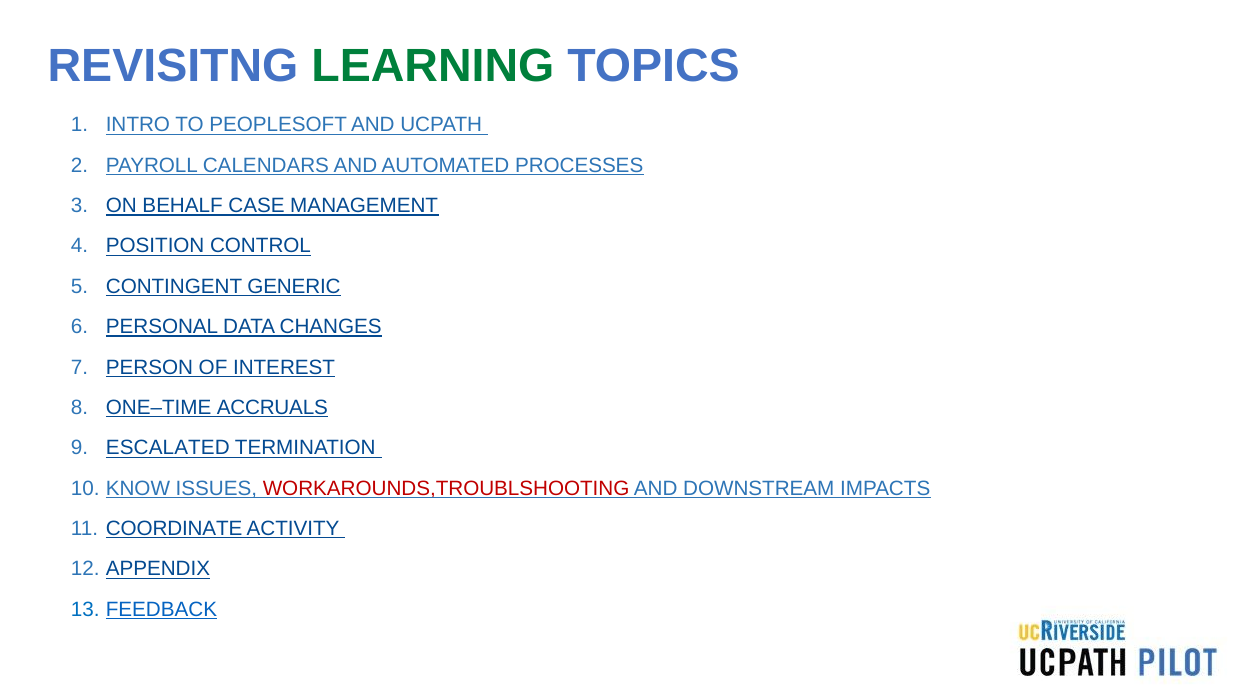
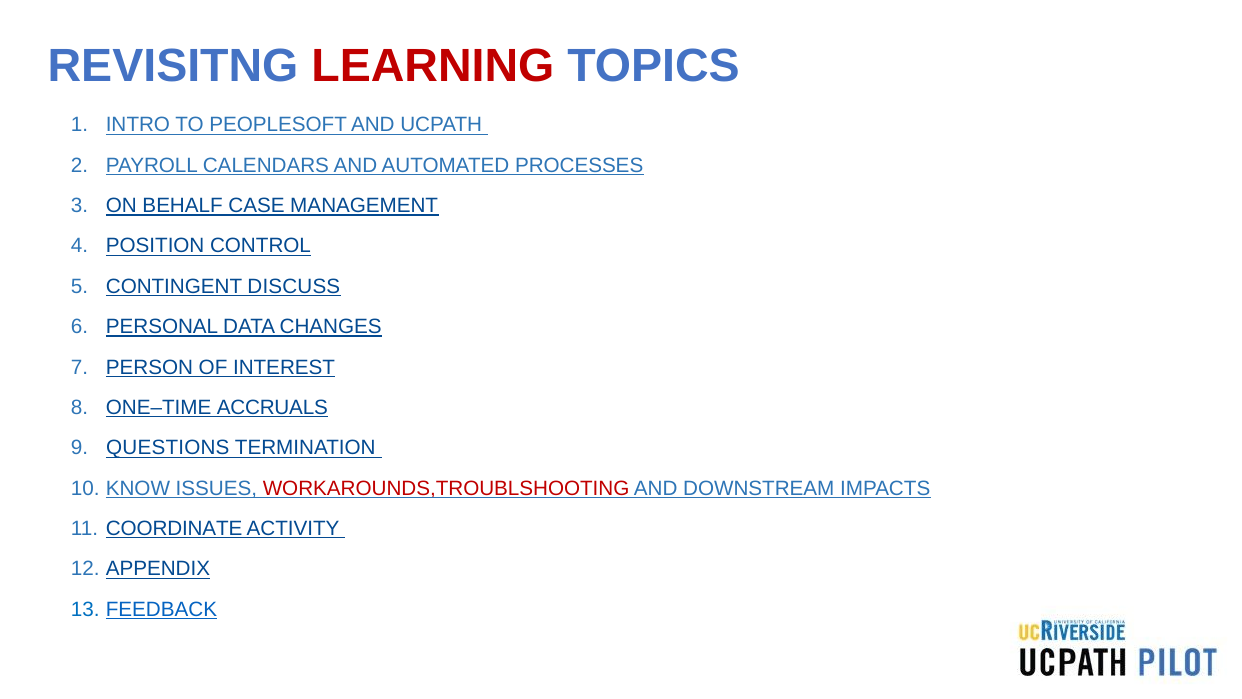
LEARNING colour: green -> red (433, 66)
GENERIC: GENERIC -> DISCUSS (294, 286)
ESCALATED: ESCALATED -> QUESTIONS (168, 448)
